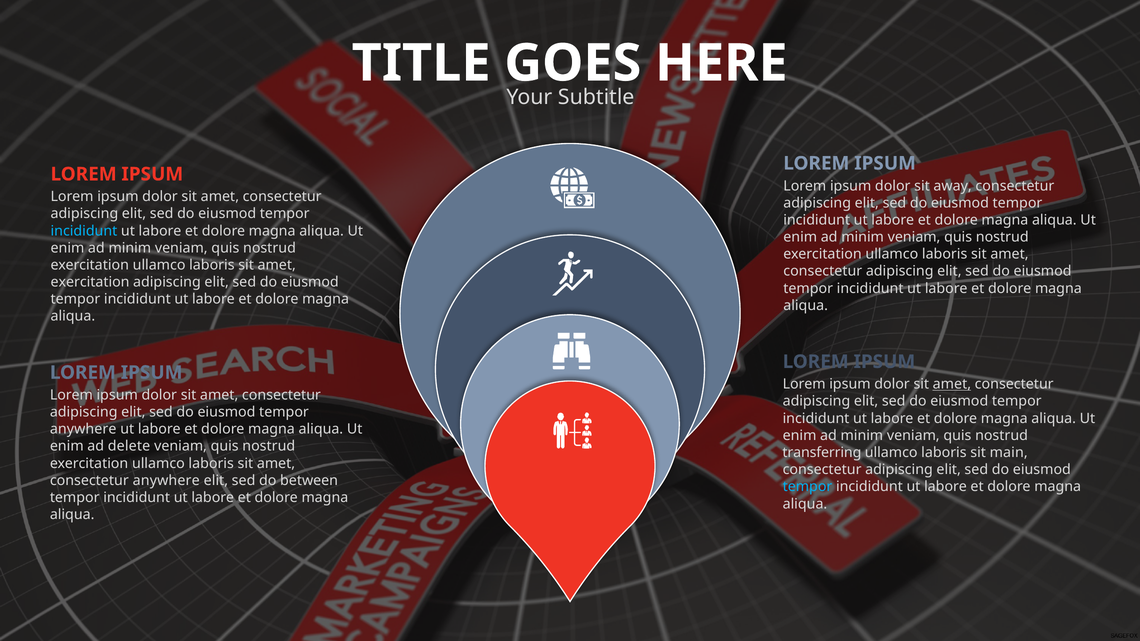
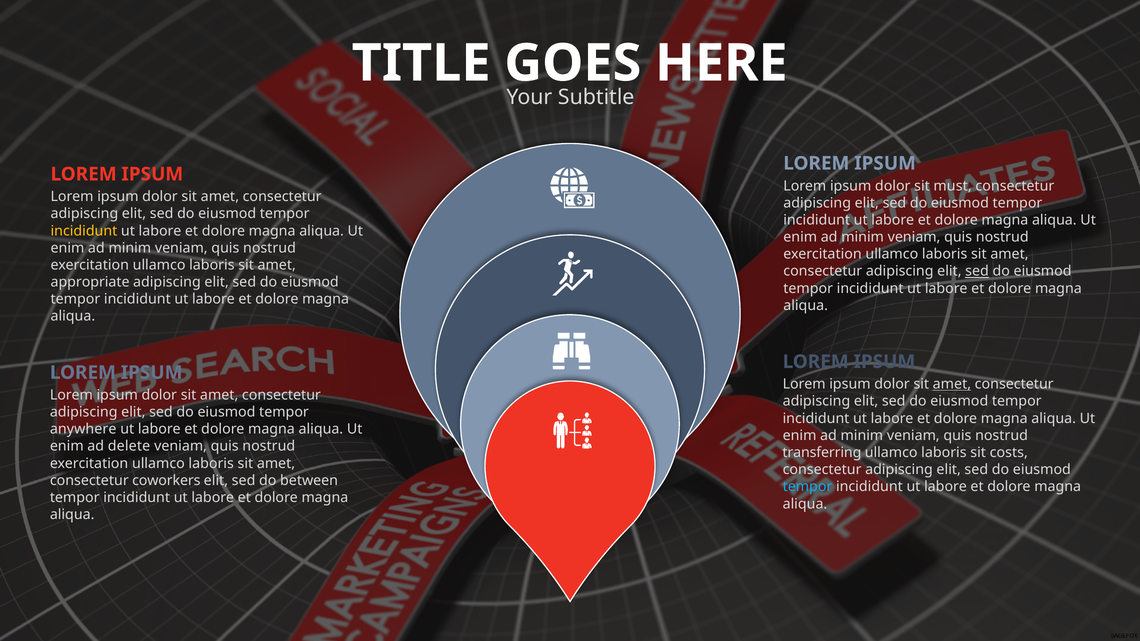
away: away -> must (953, 186)
incididunt colour: light blue -> yellow (84, 231)
sed underline: none -> present (977, 271)
exercitation: exercitation -> appropriate (90, 282)
main: main -> costs (1009, 453)
consectetur anywhere: anywhere -> coworkers (166, 481)
